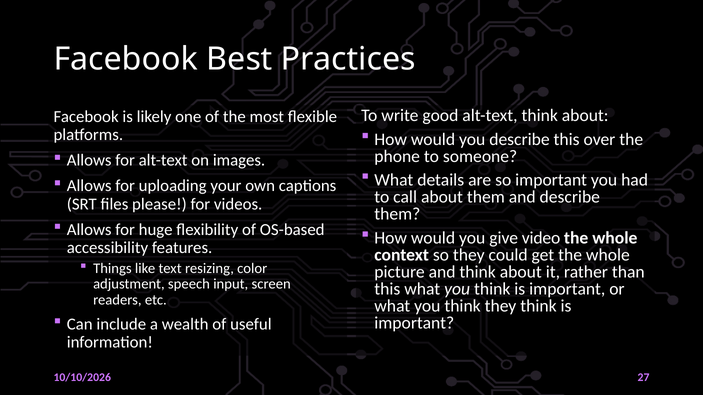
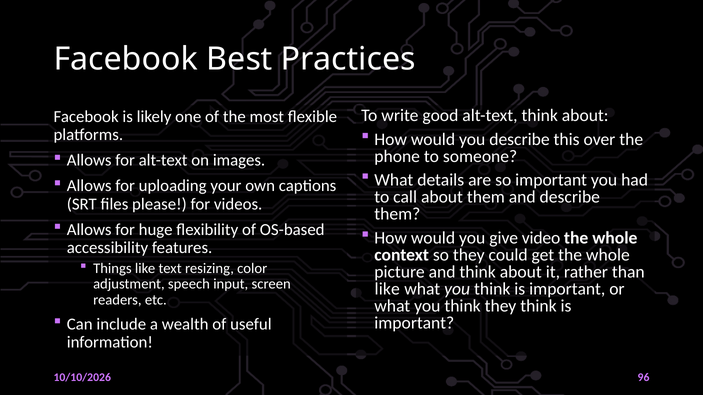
this: this -> like (387, 289)
27: 27 -> 96 (644, 378)
